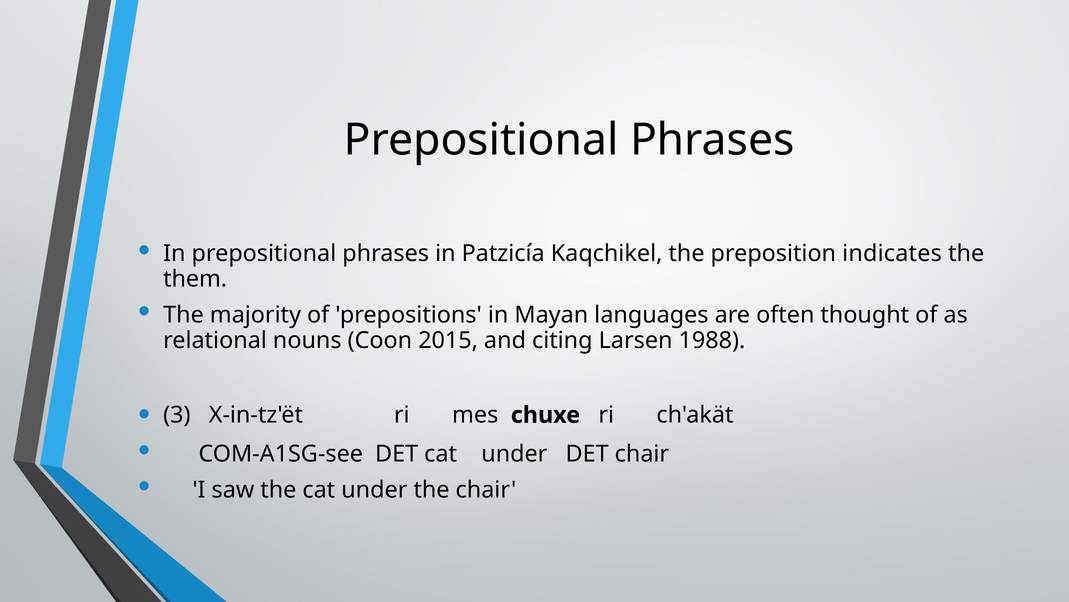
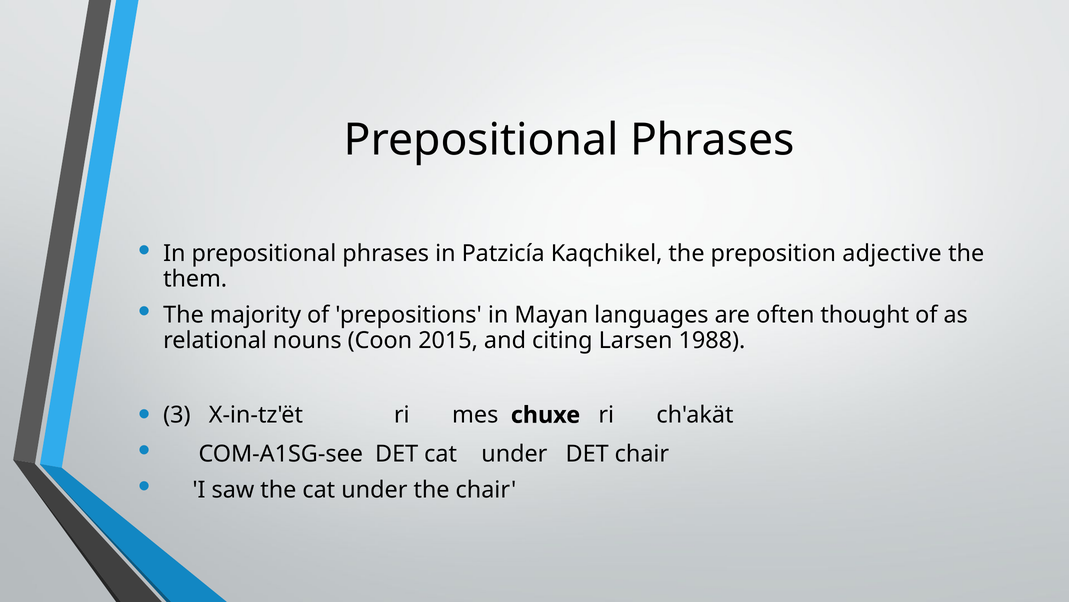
indicates: indicates -> adjective (892, 253)
